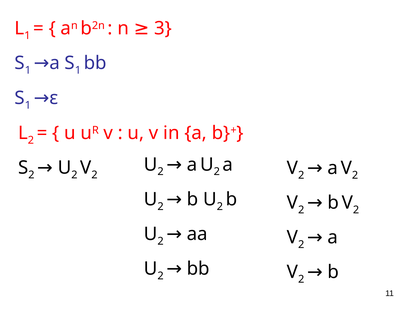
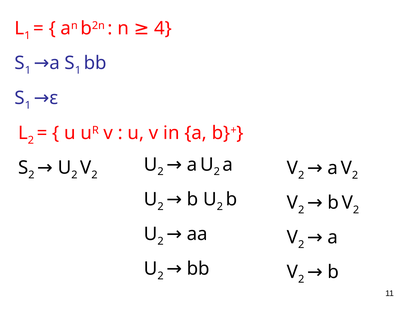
3: 3 -> 4 (163, 28)
